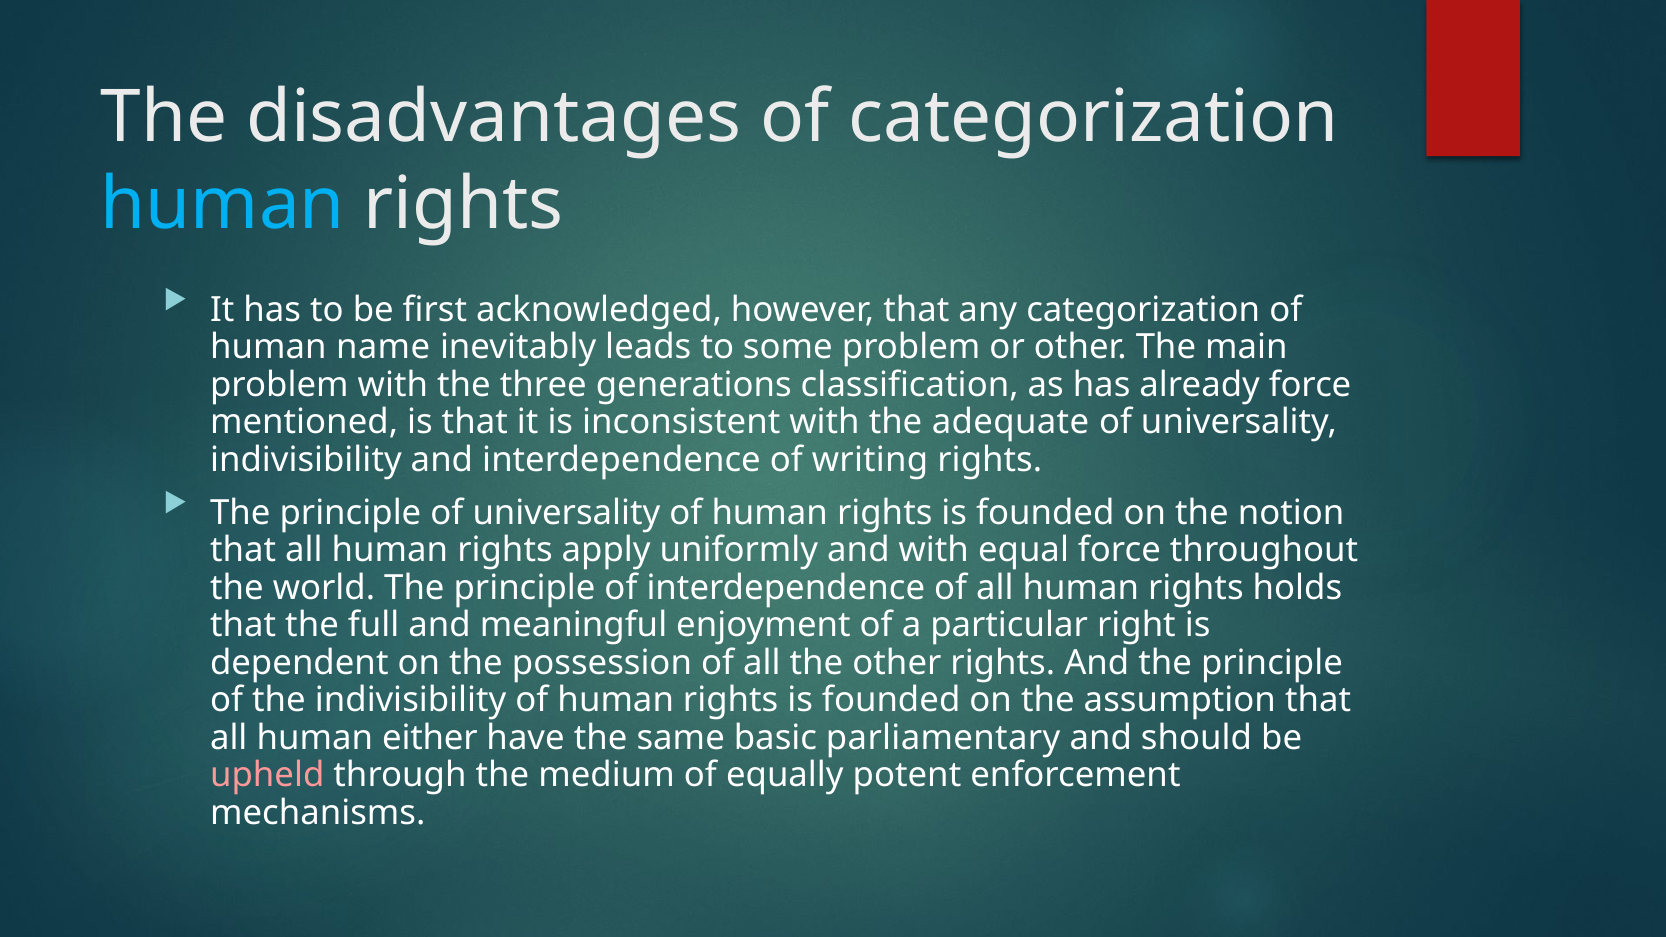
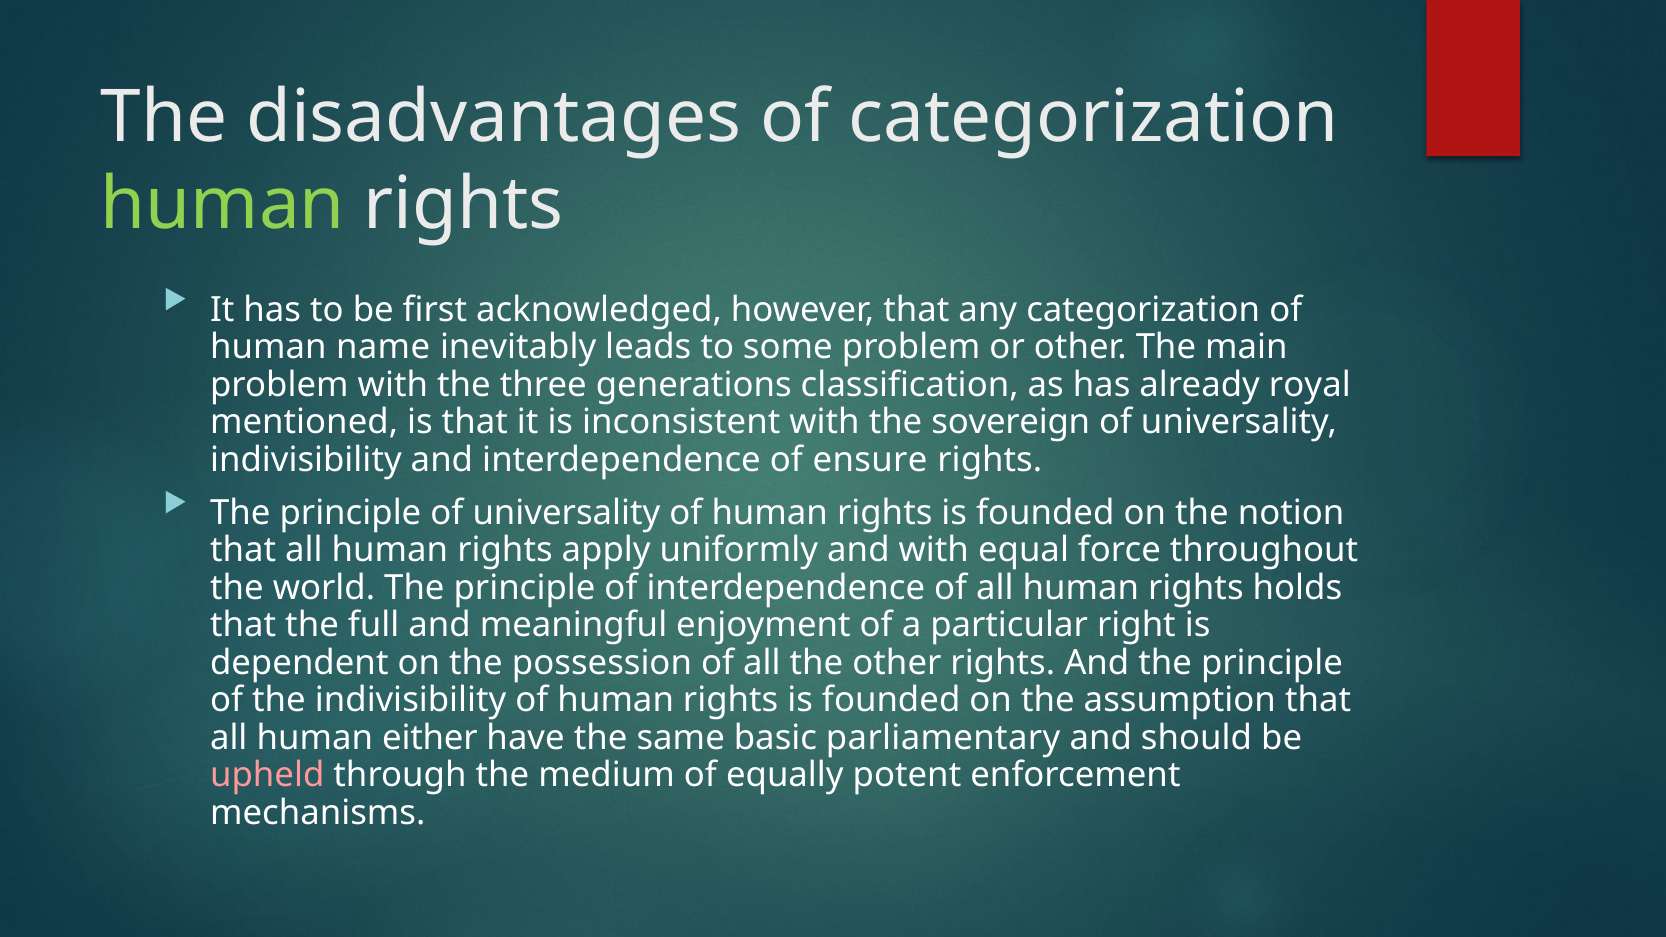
human colour: light blue -> light green (223, 204)
already force: force -> royal (1310, 385)
adequate: adequate -> sovereign (1011, 423)
writing: writing -> ensure (870, 460)
